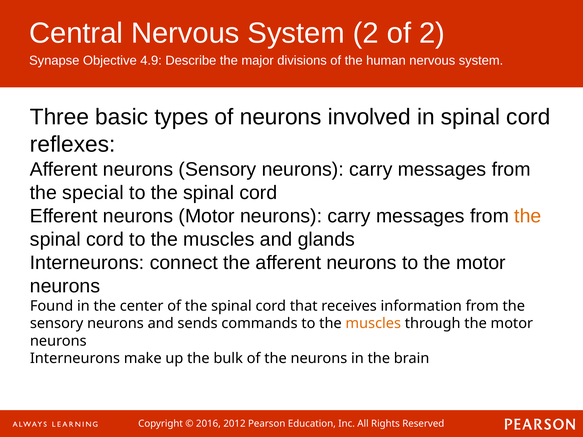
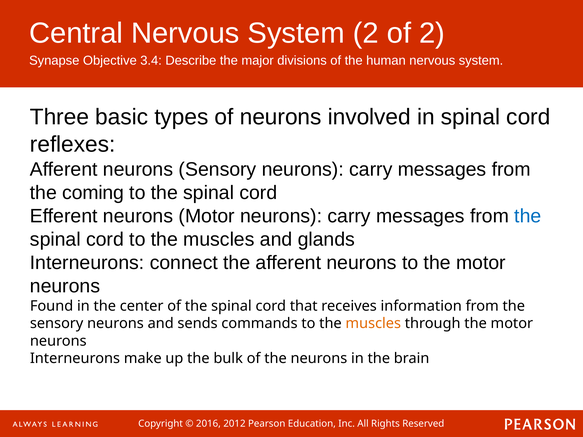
4.9: 4.9 -> 3.4 (151, 61)
special: special -> coming (93, 193)
the colour: orange -> blue (528, 216)
